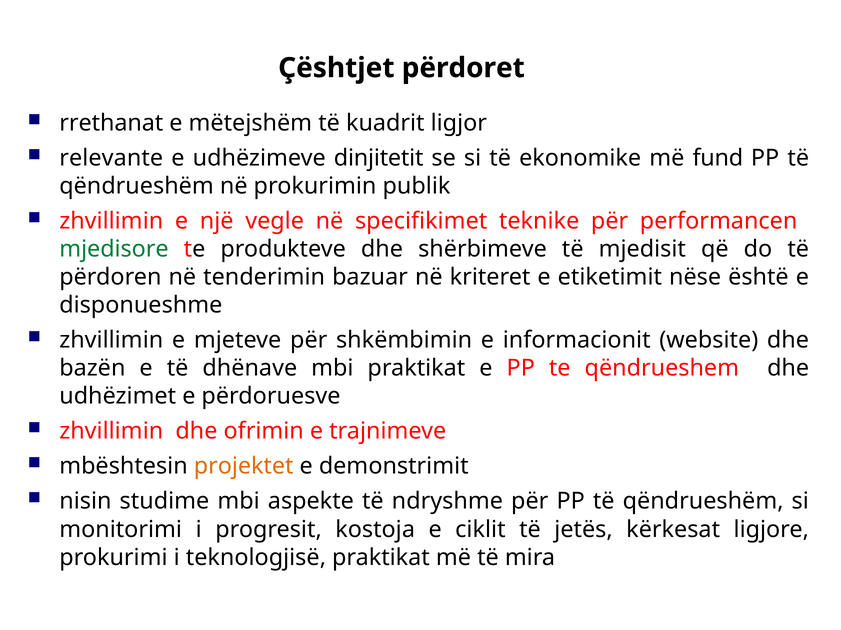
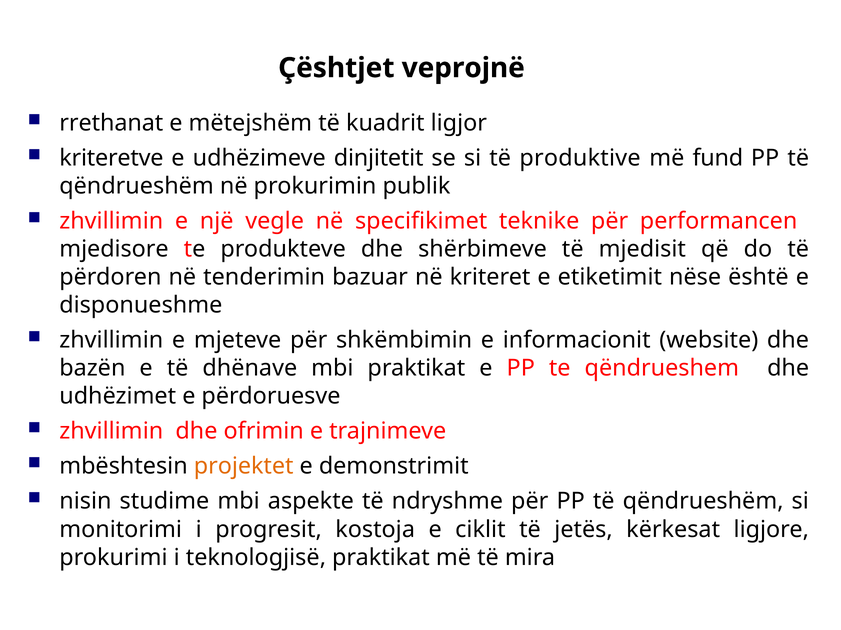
përdoret: përdoret -> veprojnë (463, 68)
relevante: relevante -> kriteretve (111, 158)
ekonomike: ekonomike -> produktive (580, 158)
mjedisore colour: green -> black (114, 249)
